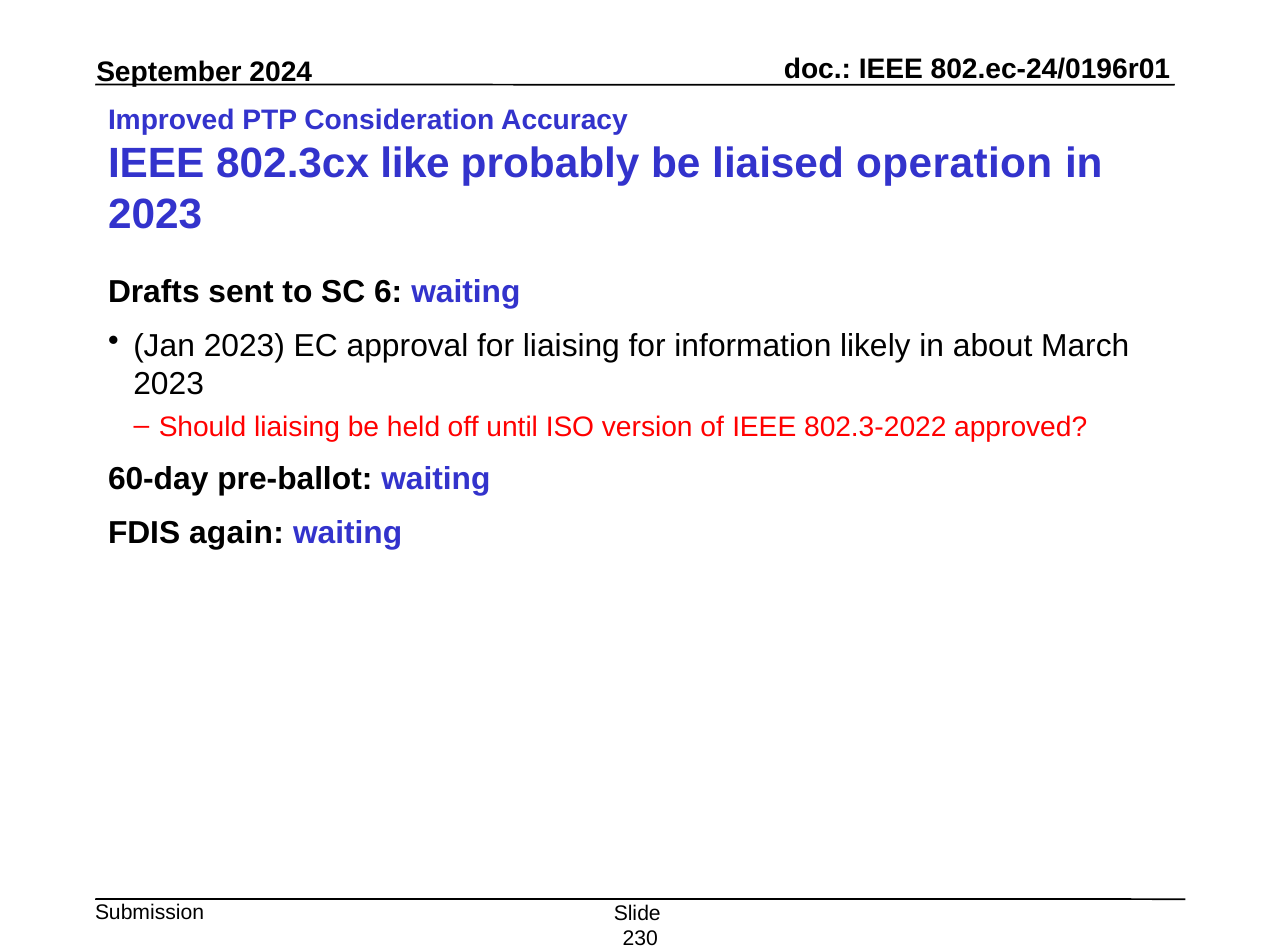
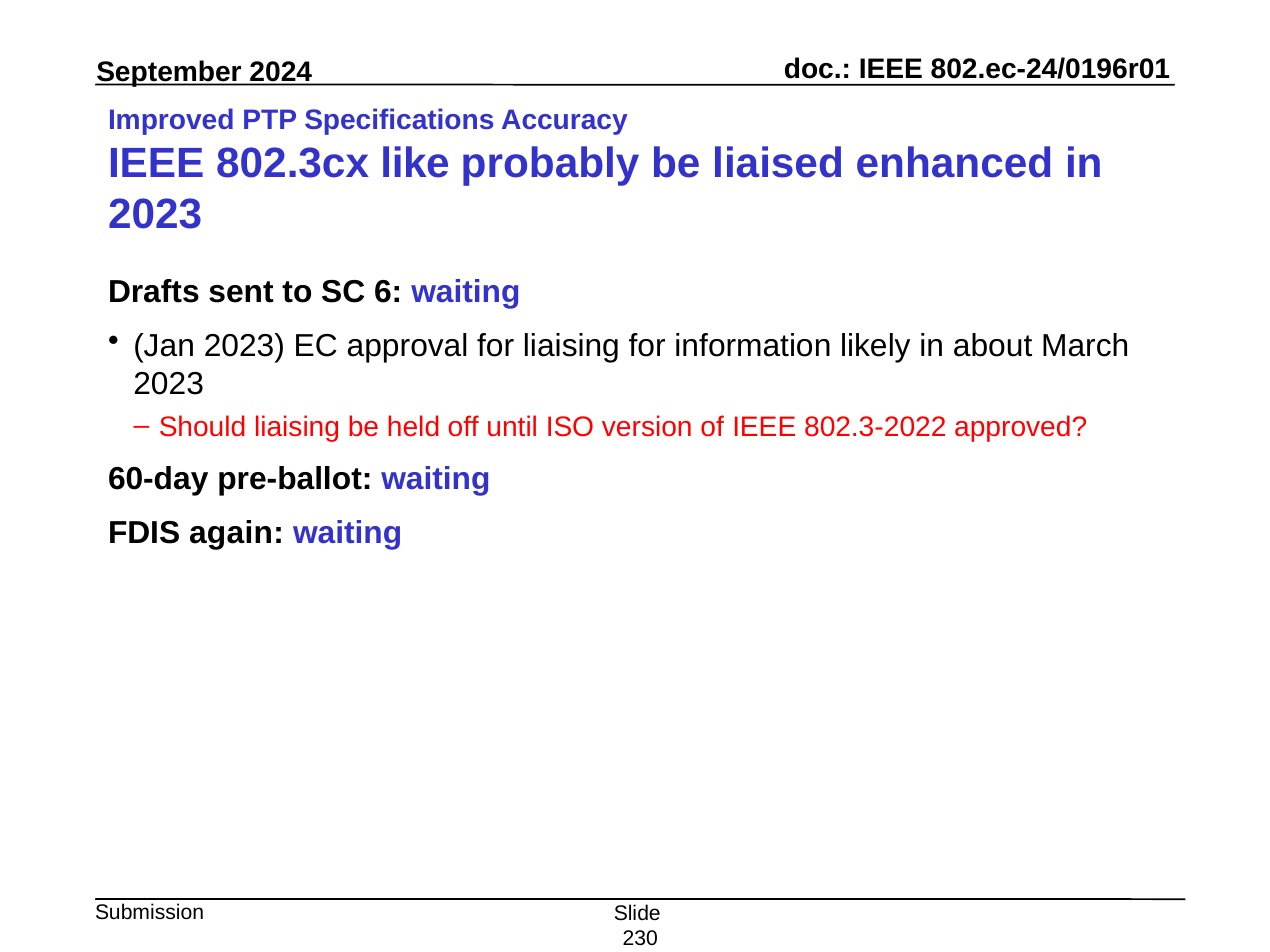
Consideration: Consideration -> Specifications (399, 121)
operation: operation -> enhanced (954, 164)
